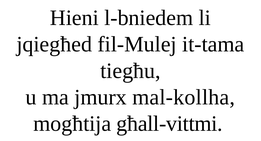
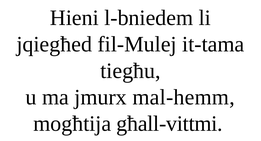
mal-kollha: mal-kollha -> mal-hemm (184, 97)
